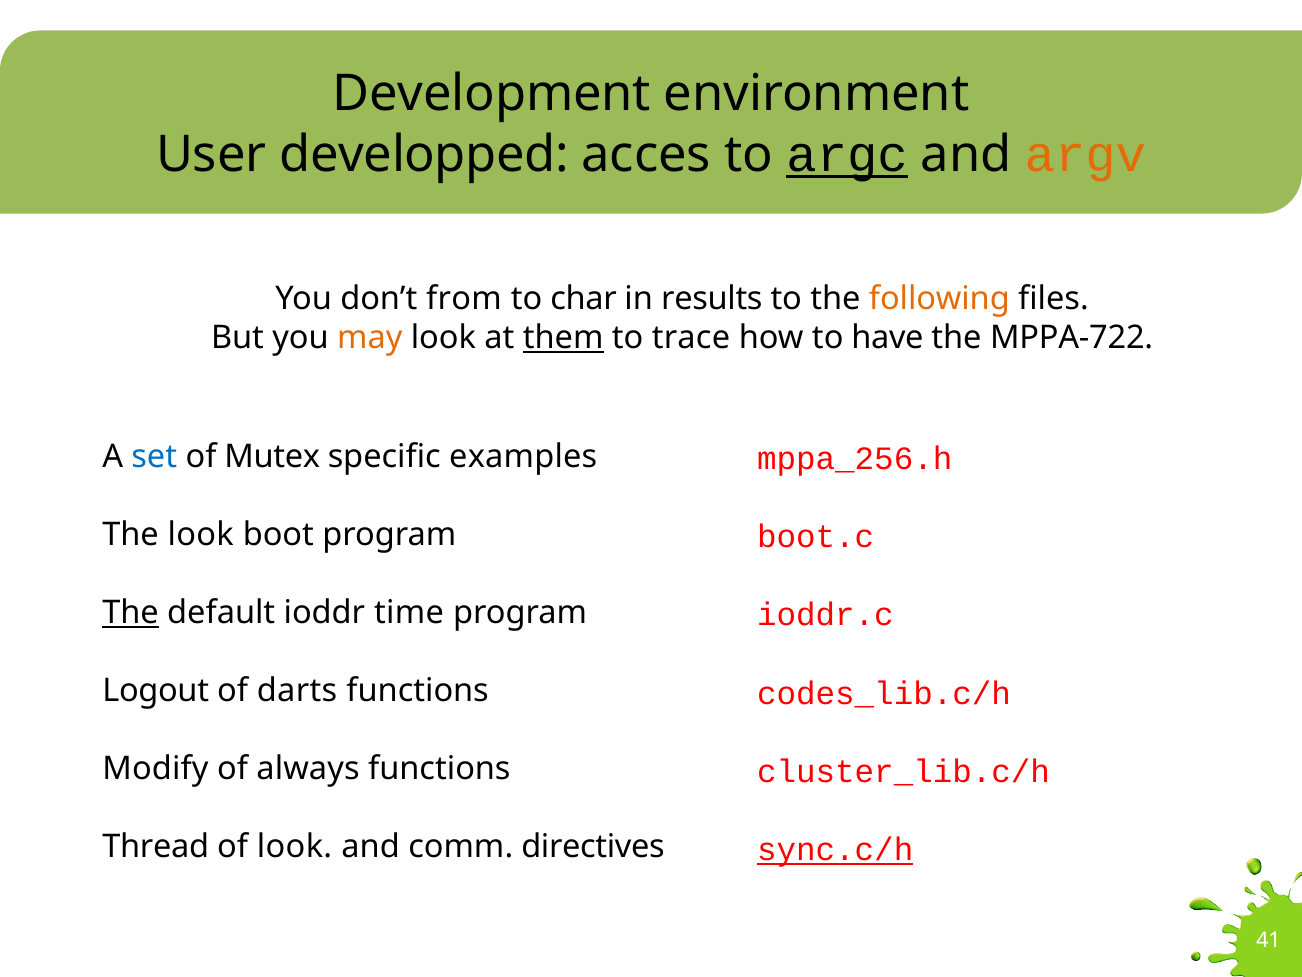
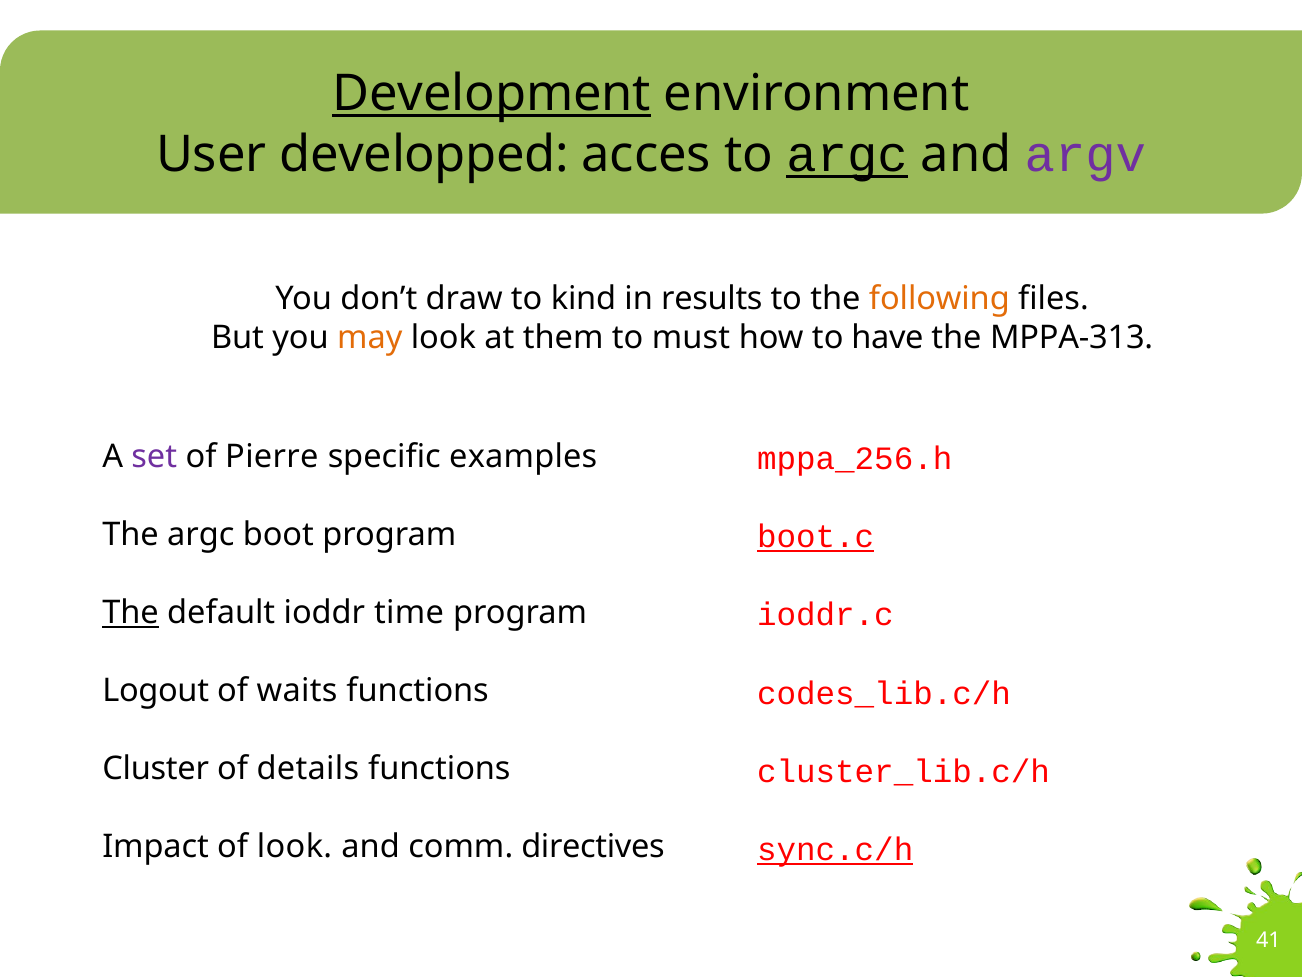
Development underline: none -> present (492, 94)
argv colour: orange -> purple (1085, 154)
from: from -> draw (464, 298)
char: char -> kind (584, 298)
them underline: present -> none (563, 337)
trace: trace -> must (691, 337)
MPPA-722: MPPA-722 -> MPPA-313 (1072, 337)
set colour: blue -> purple (154, 456)
Mutex: Mutex -> Pierre (272, 456)
boot.c underline: none -> present (816, 537)
The look: look -> argc (201, 534)
darts: darts -> waits (297, 690)
Modify: Modify -> Cluster (156, 769)
always: always -> details (308, 769)
Thread: Thread -> Impact (156, 847)
